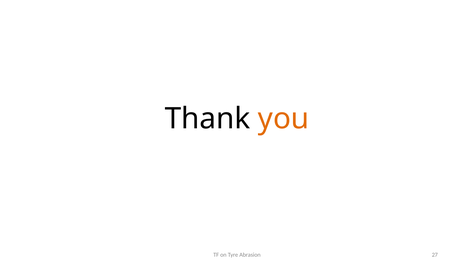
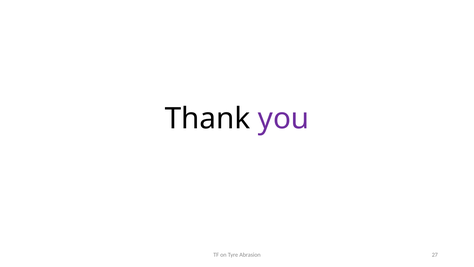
you colour: orange -> purple (284, 118)
